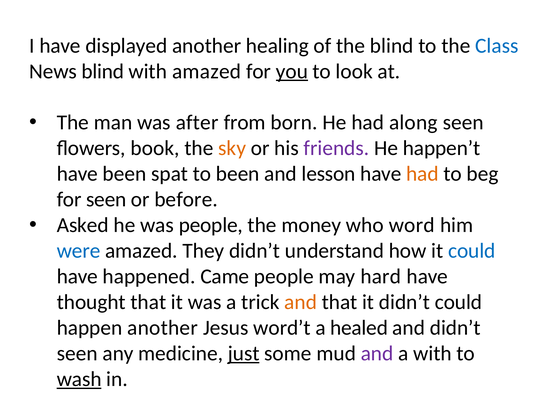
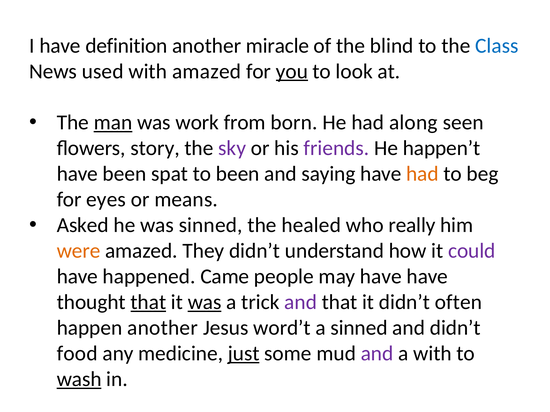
displayed: displayed -> definition (126, 46)
healing: healing -> miracle (277, 46)
News blind: blind -> used (103, 71)
man underline: none -> present (113, 123)
after: after -> work (197, 123)
book: book -> story (155, 148)
sky colour: orange -> purple (232, 148)
lesson: lesson -> saying (329, 174)
for seen: seen -> eyes (106, 200)
before: before -> means (186, 200)
was people: people -> sinned (211, 225)
money: money -> healed (311, 225)
word: word -> really (412, 225)
were colour: blue -> orange (79, 251)
could colour: blue -> purple (472, 251)
may hard: hard -> have (381, 277)
that underline: none -> present (148, 302)
was underline: none -> present (205, 302)
and colour: orange -> purple (301, 302)
didn’t could: could -> often (458, 302)
a healed: healed -> sinned (359, 328)
seen: seen -> food (77, 354)
